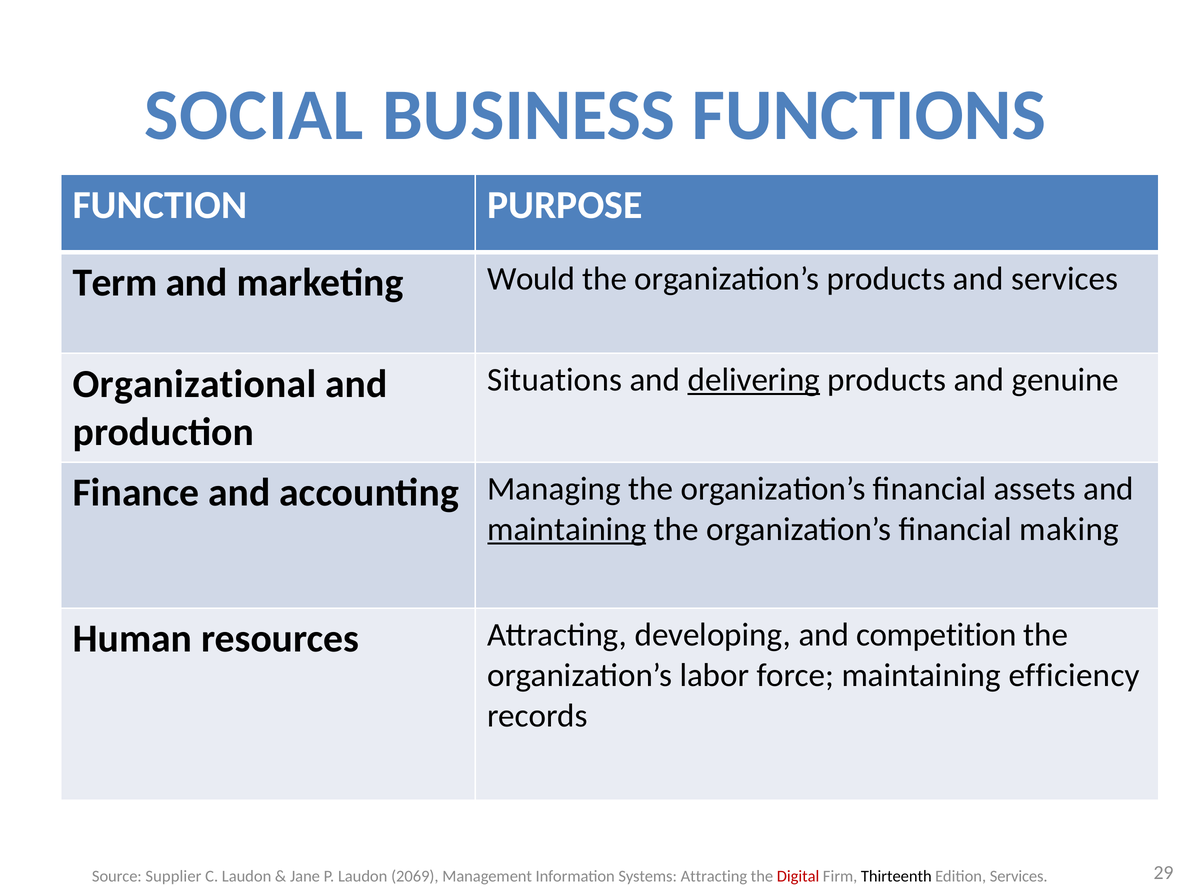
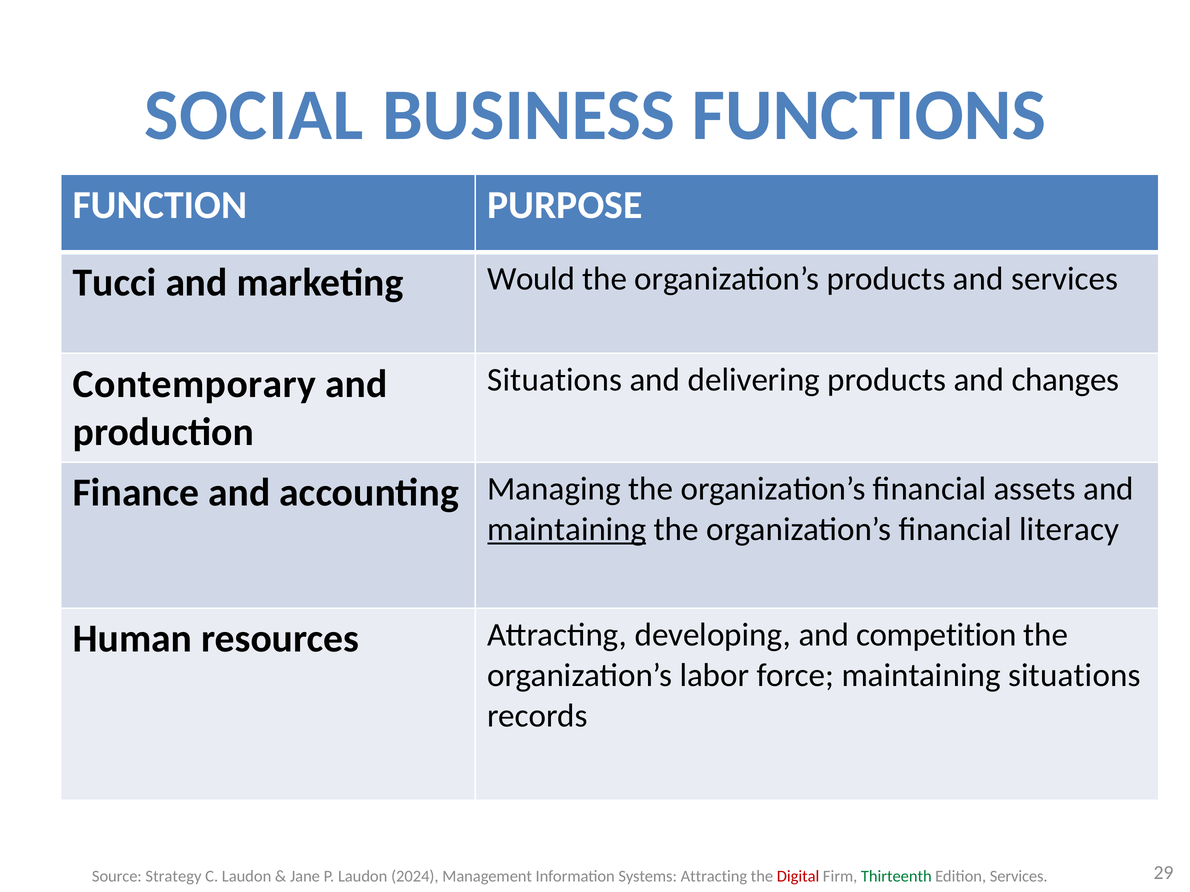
Term: Term -> Tucci (115, 283)
delivering underline: present -> none (754, 380)
genuine: genuine -> changes (1065, 380)
Organizational: Organizational -> Contemporary (194, 384)
making: making -> literacy (1069, 529)
maintaining efficiency: efficiency -> situations (1074, 676)
Supplier: Supplier -> Strategy (174, 877)
2069: 2069 -> 2024 (415, 877)
Thirteenth colour: black -> green (896, 877)
